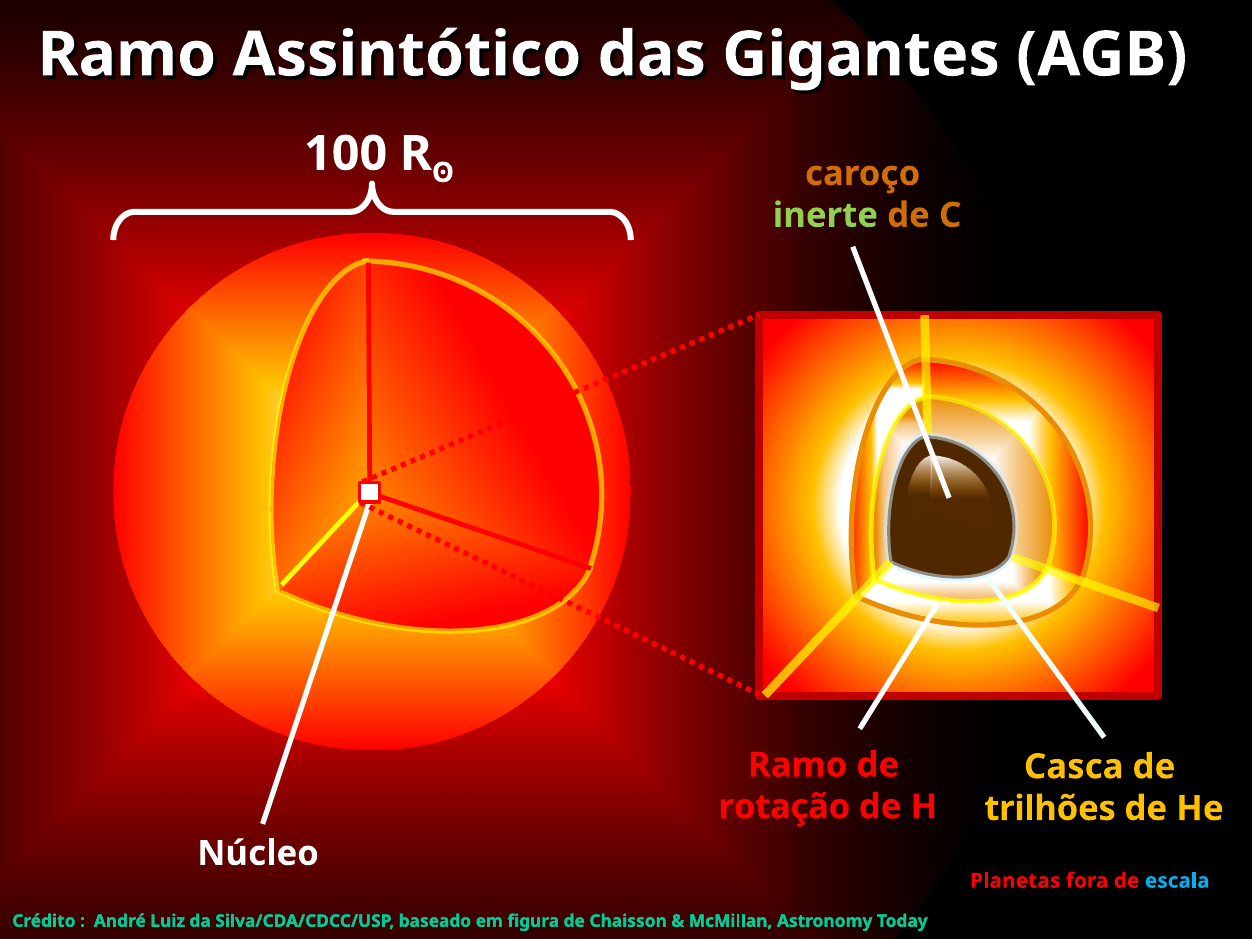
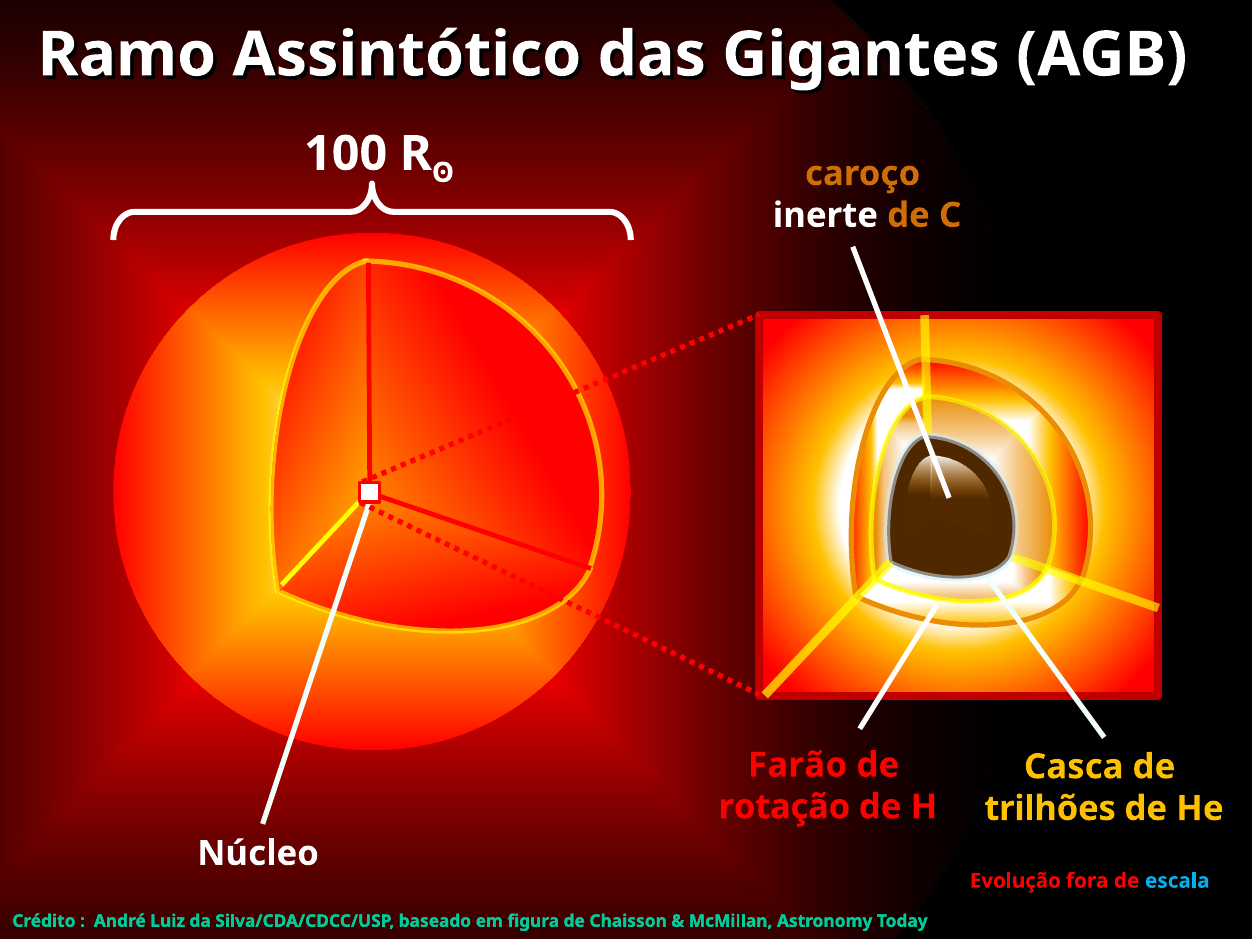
inerte colour: light green -> white (825, 215)
Ramo: Ramo -> Farão (798, 765)
Planetas: Planetas -> Evolução (1015, 881)
